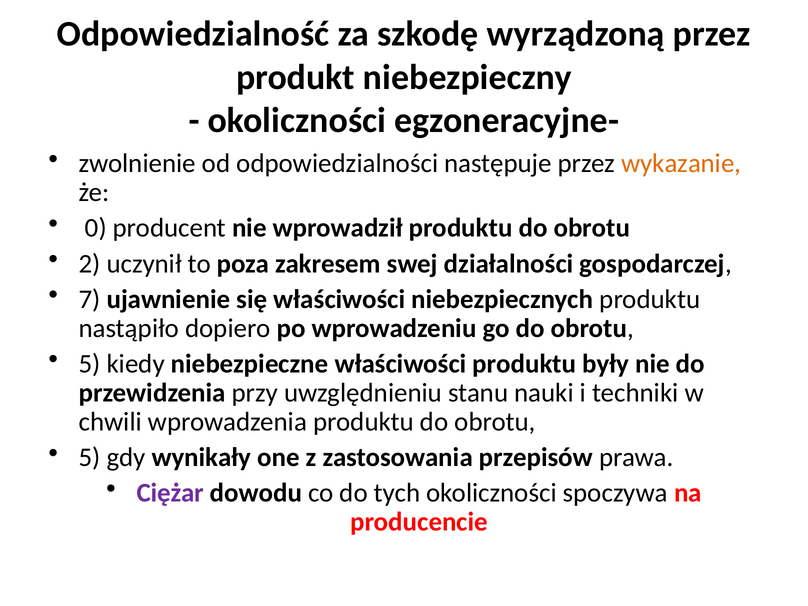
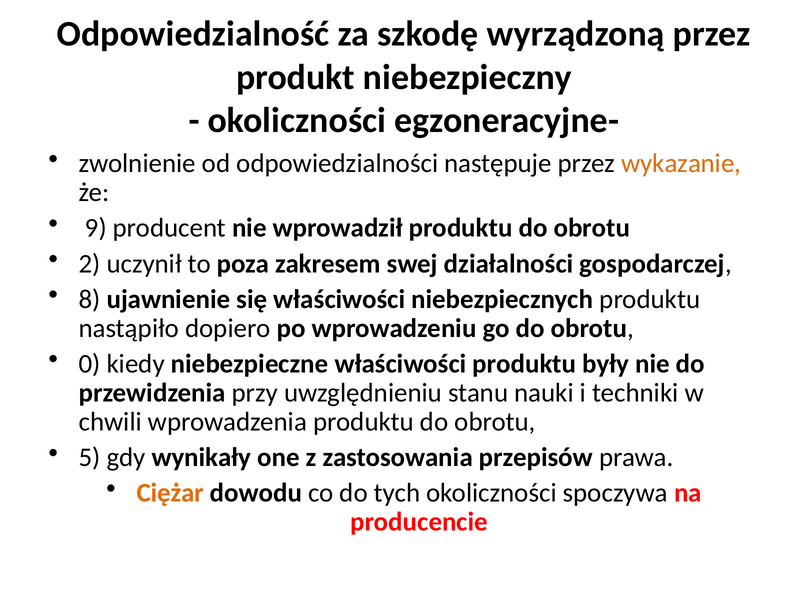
0: 0 -> 9 (96, 228)
7: 7 -> 8 (90, 299)
5: 5 -> 0 (90, 364)
Ciężar colour: purple -> orange (170, 493)
